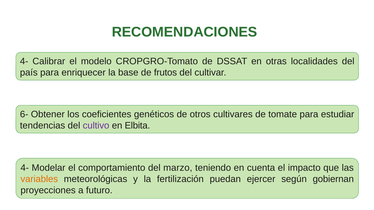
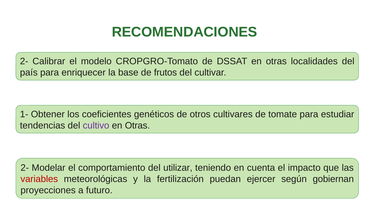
4-: 4- -> 2- (24, 61)
6-: 6- -> 1- (24, 114)
Elbita: Elbita -> Otras (137, 126)
4-: 4- -> 2- (25, 168)
marzo: marzo -> utilizar (178, 168)
variables colour: orange -> red (39, 179)
